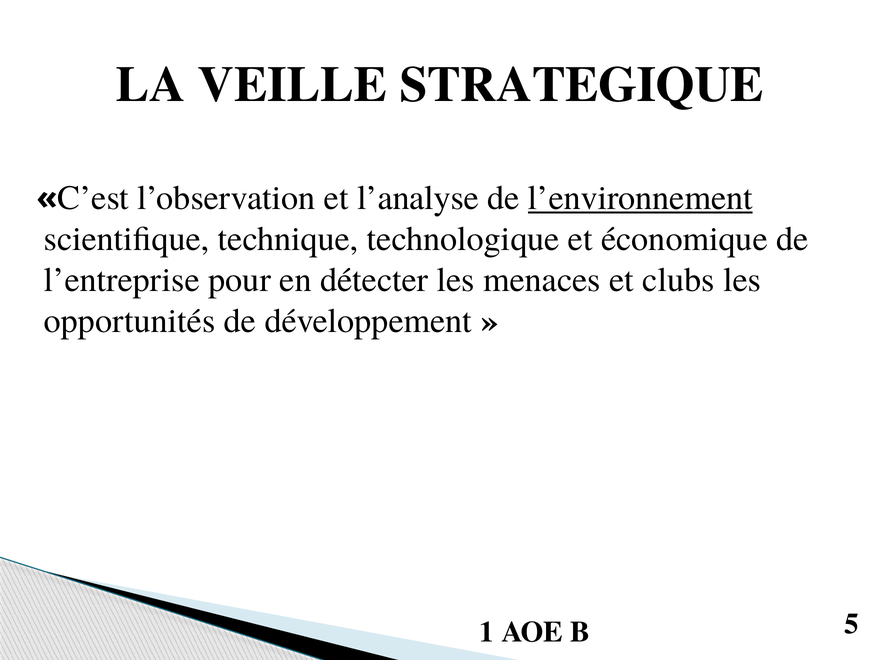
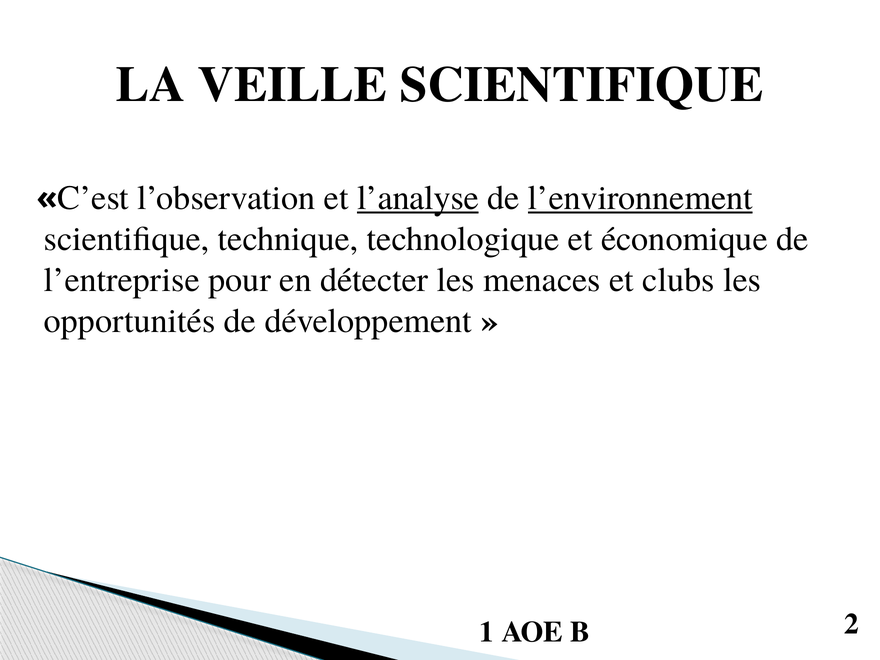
VEILLE STRATEGIQUE: STRATEGIQUE -> SCIENTIFIQUE (582, 85)
l’analyse underline: none -> present (418, 198)
5: 5 -> 2 (851, 624)
